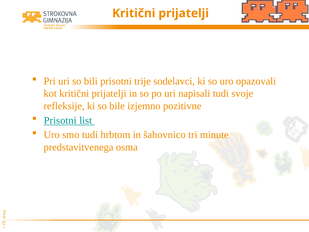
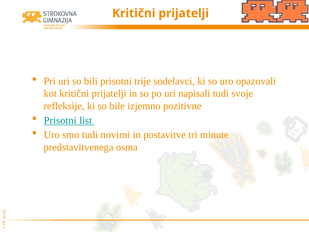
hrbtom: hrbtom -> novimi (115, 135)
šahovnico: šahovnico -> postavitve (165, 135)
